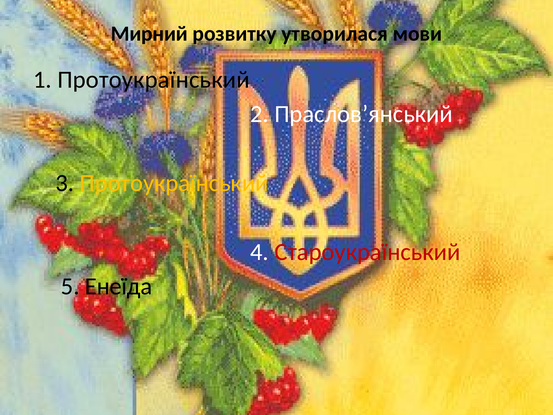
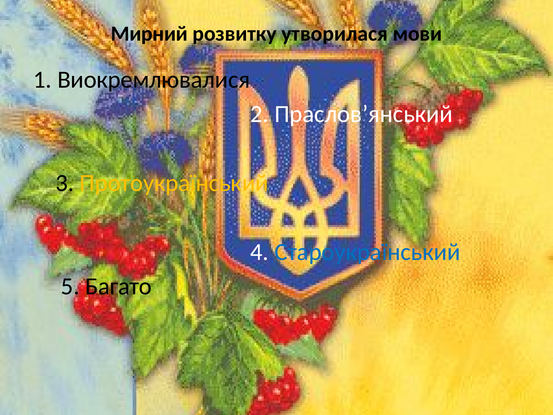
1 Протоукраїнський: Протоукраїнський -> Виокремлювалися (154, 80)
Староукраїнський colour: red -> blue (367, 252)
Енеїда: Енеїда -> Багато (119, 286)
